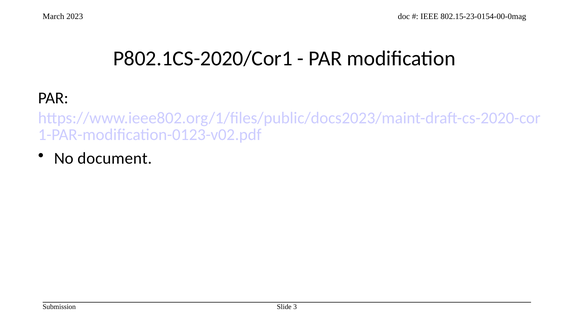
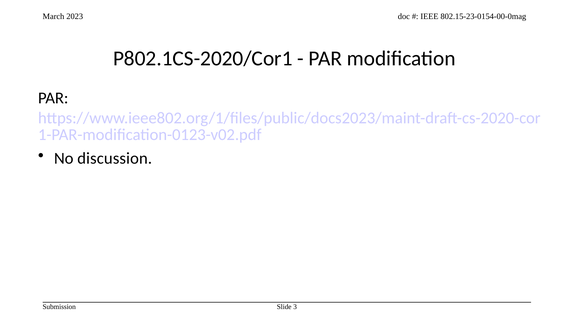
document: document -> discussion (115, 158)
